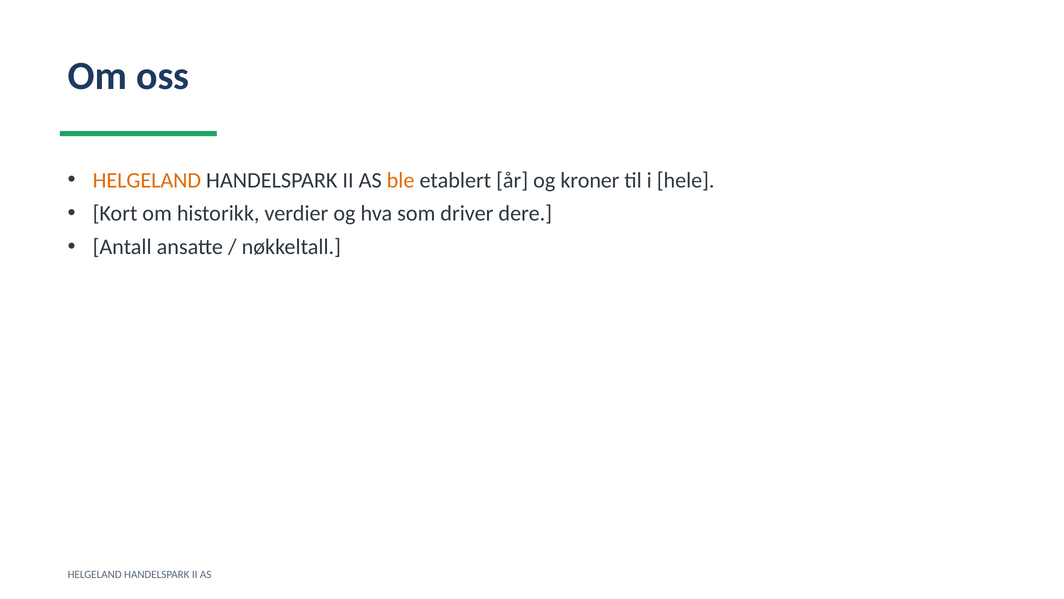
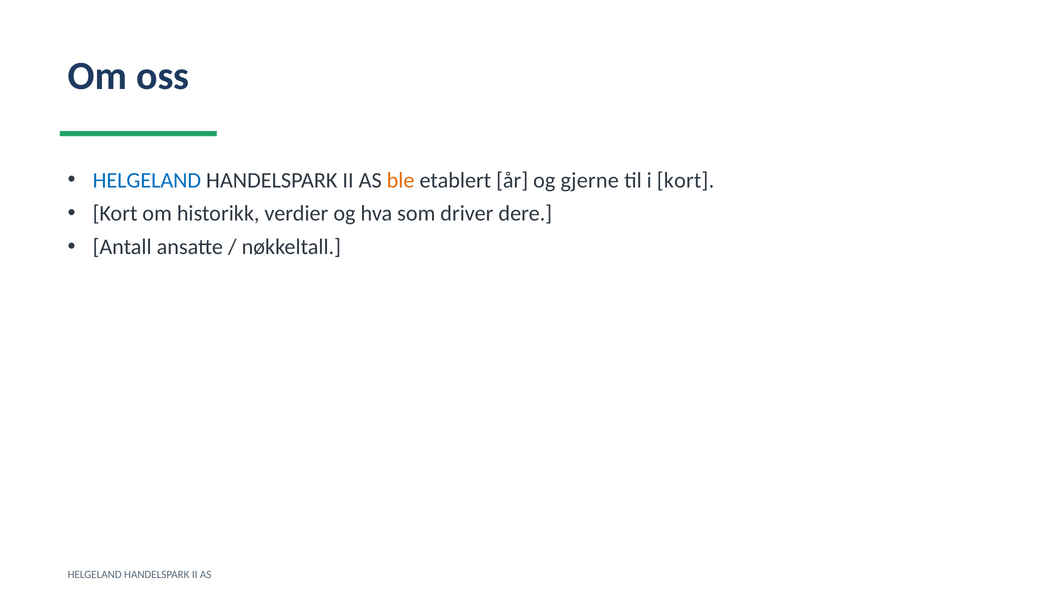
HELGELAND colour: orange -> blue (147, 180)
kroner: kroner -> gjerne (590, 180)
i hele: hele -> kort (686, 180)
